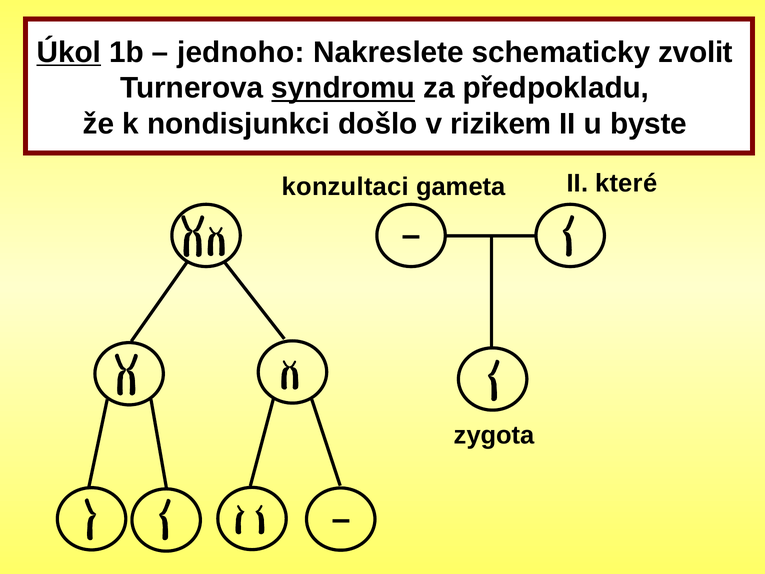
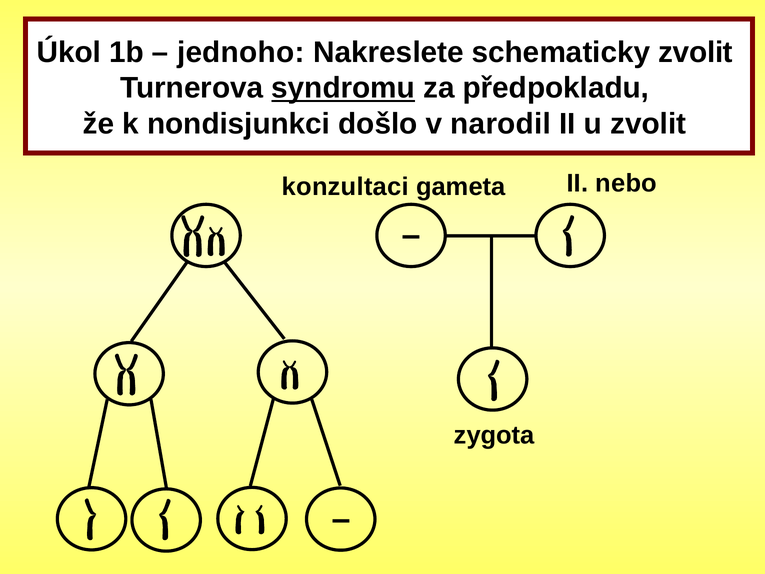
Úkol underline: present -> none (69, 52)
rizikem: rizikem -> narodil (501, 124)
u byste: byste -> zvolit (648, 124)
které: které -> nebo (626, 183)
